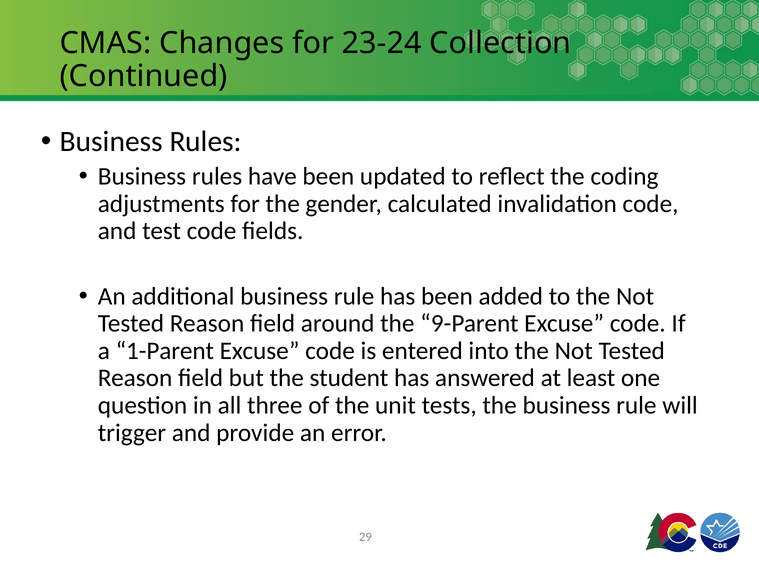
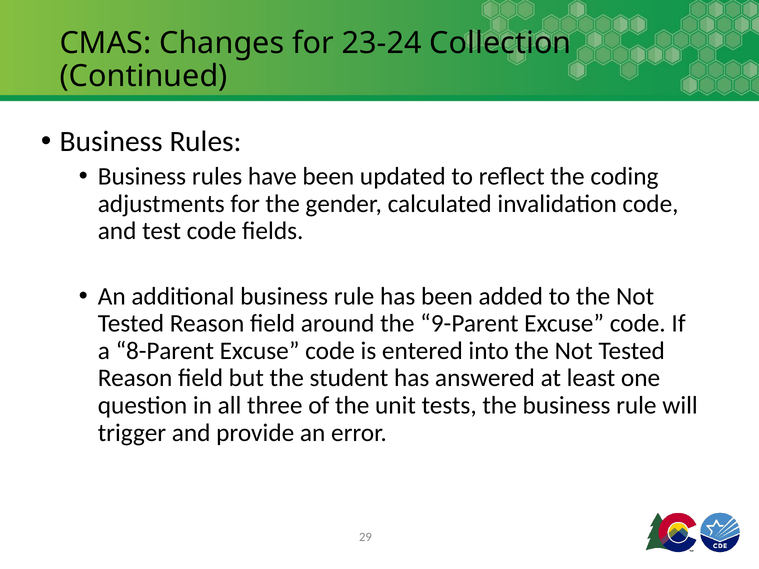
1-Parent: 1-Parent -> 8-Parent (165, 351)
